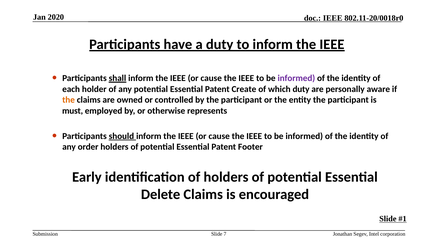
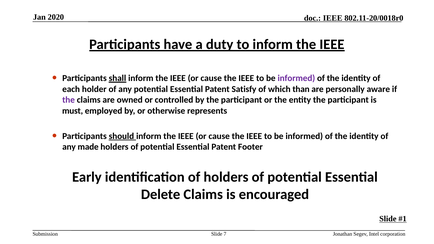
Create: Create -> Satisfy (244, 89)
which duty: duty -> than (301, 89)
the colour: orange -> purple (69, 100)
order: order -> made (88, 147)
